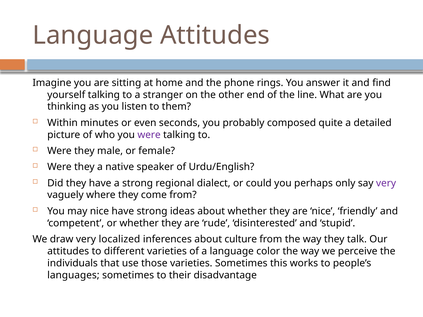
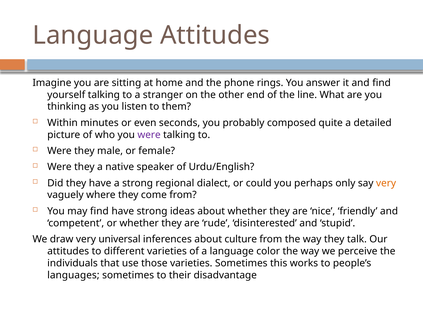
very colour: purple -> orange (386, 183)
may nice: nice -> find (99, 211)
localized: localized -> universal (120, 239)
